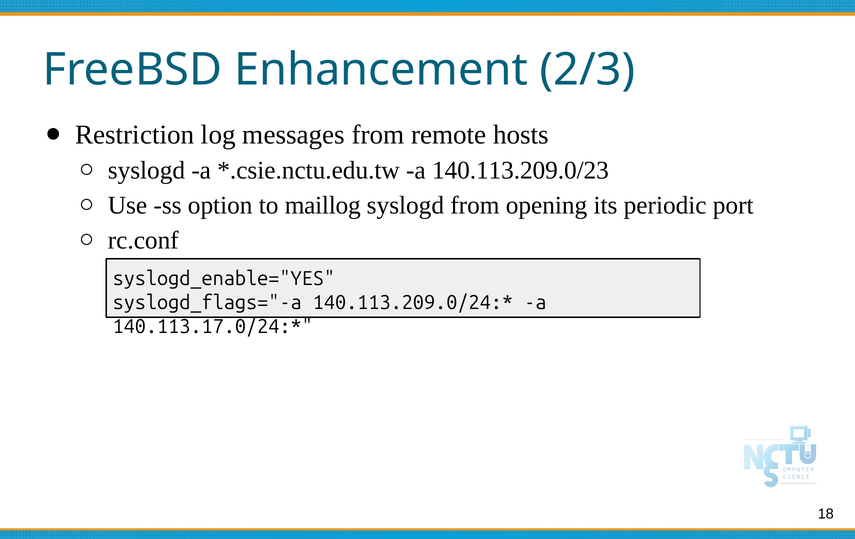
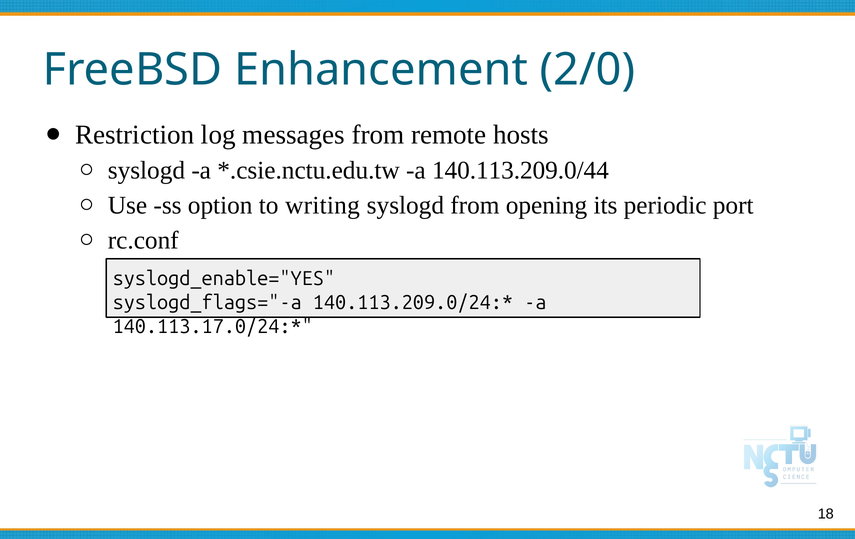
2/3: 2/3 -> 2/0 (587, 70)
140.113.209.0/23: 140.113.209.0/23 -> 140.113.209.0/44 (520, 170)
maillog: maillog -> writing (322, 205)
